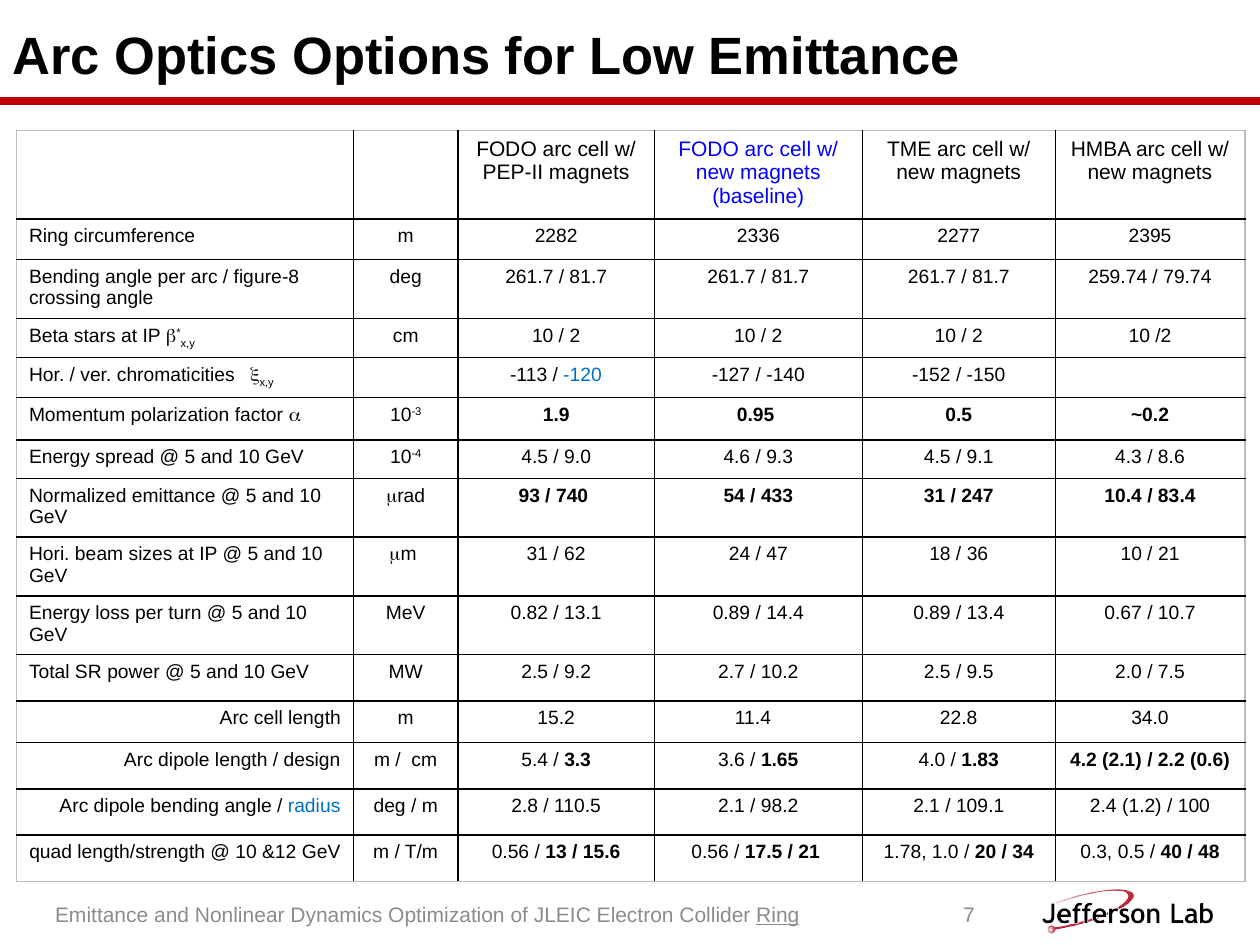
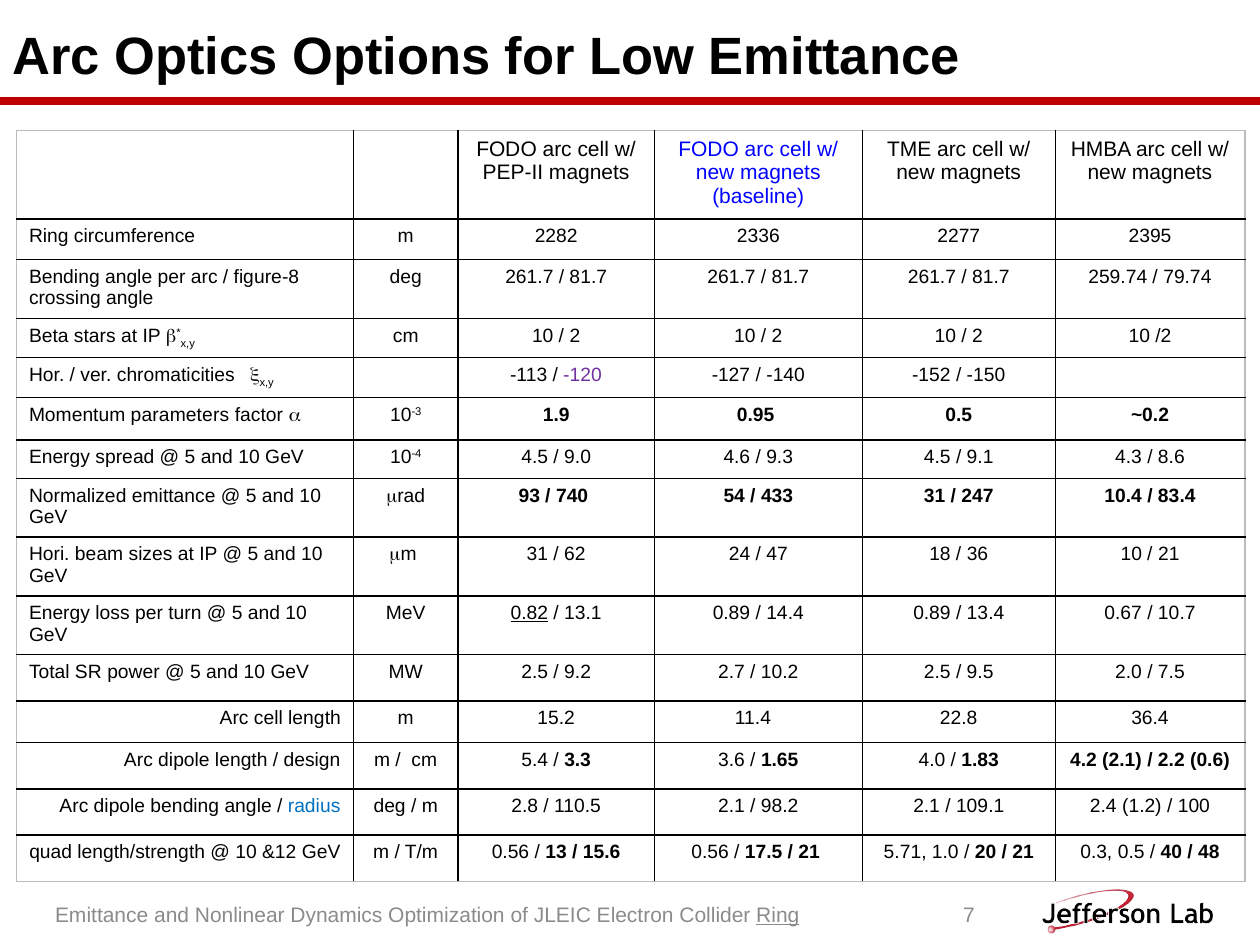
-120 colour: blue -> purple (583, 375)
polarization: polarization -> parameters (180, 415)
0.82 underline: none -> present (529, 613)
34.0: 34.0 -> 36.4 (1150, 718)
1.78: 1.78 -> 5.71 (905, 852)
34: 34 -> 21 (1023, 852)
